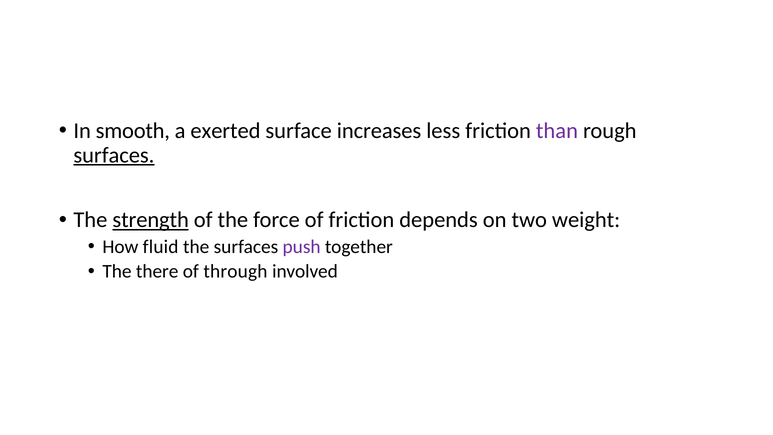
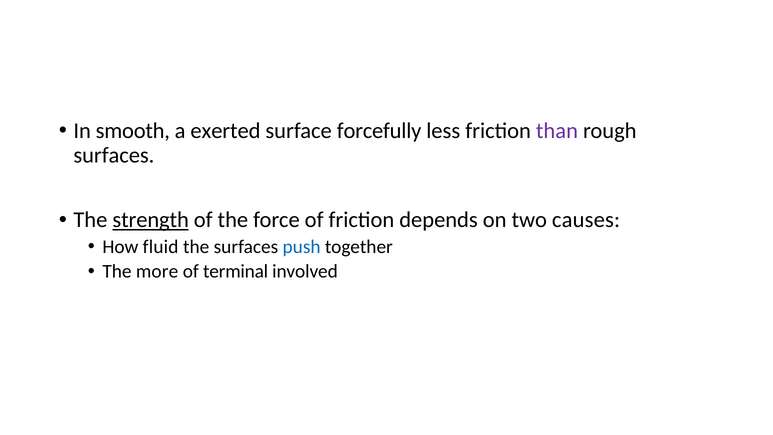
increases: increases -> forcefully (379, 131)
surfaces underline: present -> none (114, 155)
weight: weight -> causes (586, 220)
push colour: purple -> blue (302, 247)
there: there -> more (157, 271)
through: through -> terminal (236, 271)
